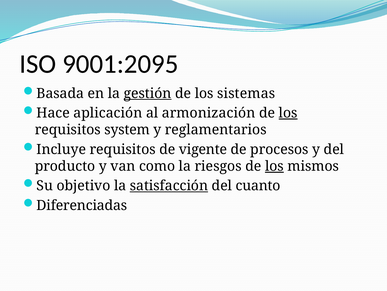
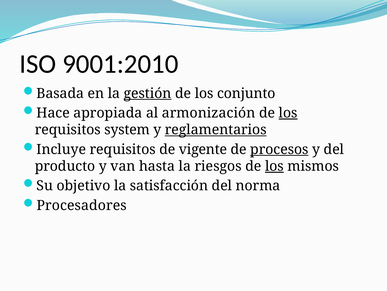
9001:2095: 9001:2095 -> 9001:2010 (120, 64)
sistemas: sistemas -> conjunto (246, 93)
aplicación: aplicación -> apropiada (108, 113)
reglamentarios underline: none -> present (216, 129)
procesos underline: none -> present (279, 149)
como: como -> hasta (157, 166)
satisfacción underline: present -> none (169, 185)
cuanto: cuanto -> norma (258, 185)
Diferenciadas: Diferenciadas -> Procesadores (82, 205)
